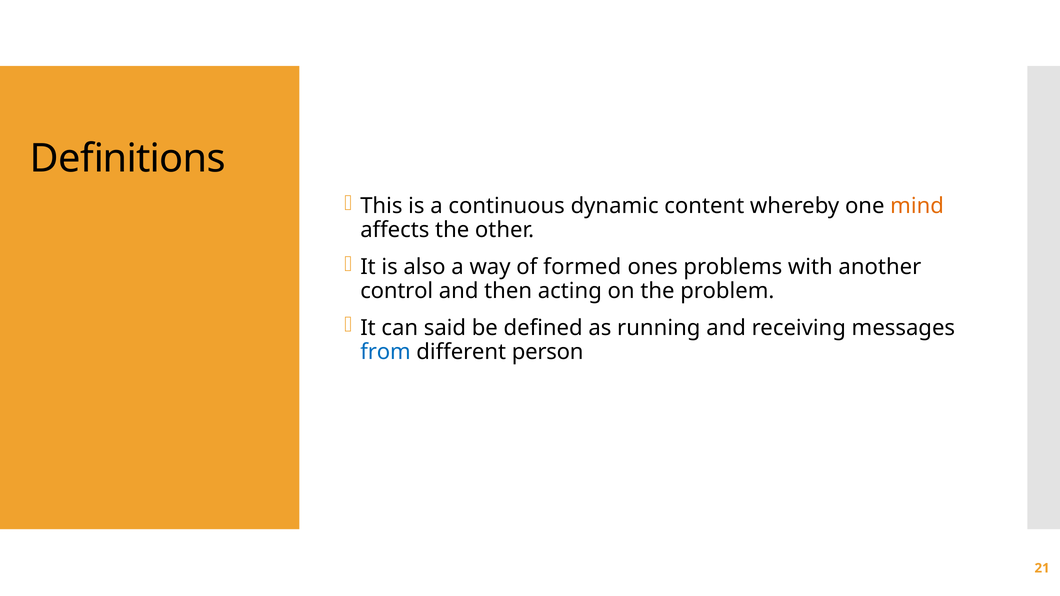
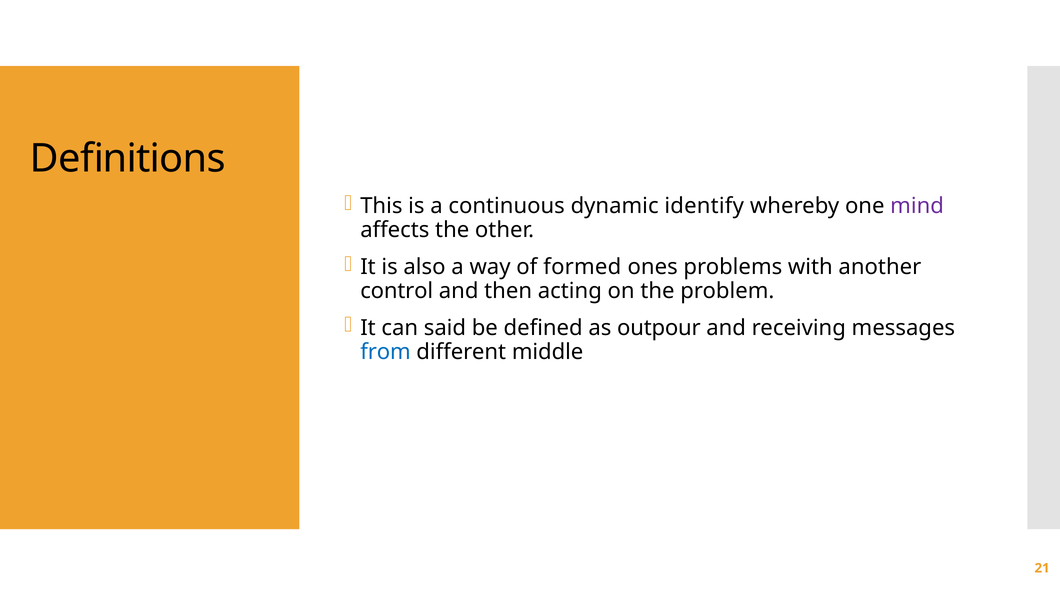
content: content -> identify (704, 206)
mind colour: orange -> purple (917, 206)
running: running -> outpour (659, 328)
person: person -> middle (548, 352)
